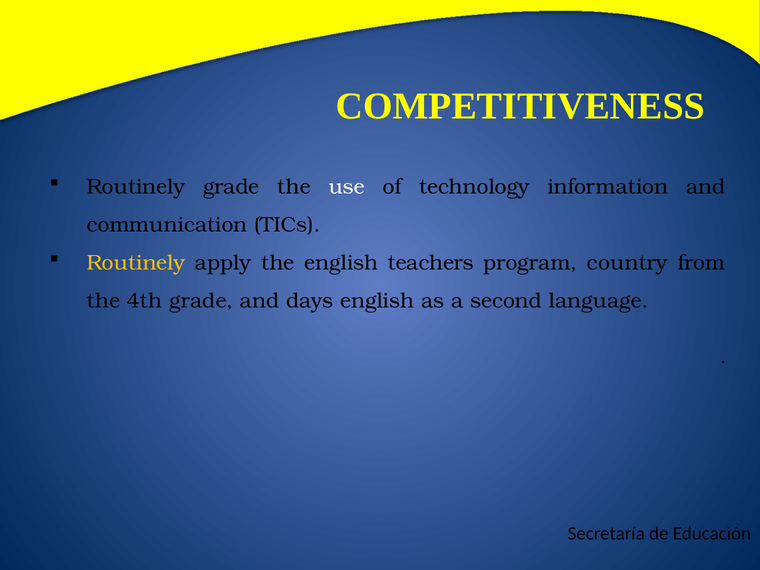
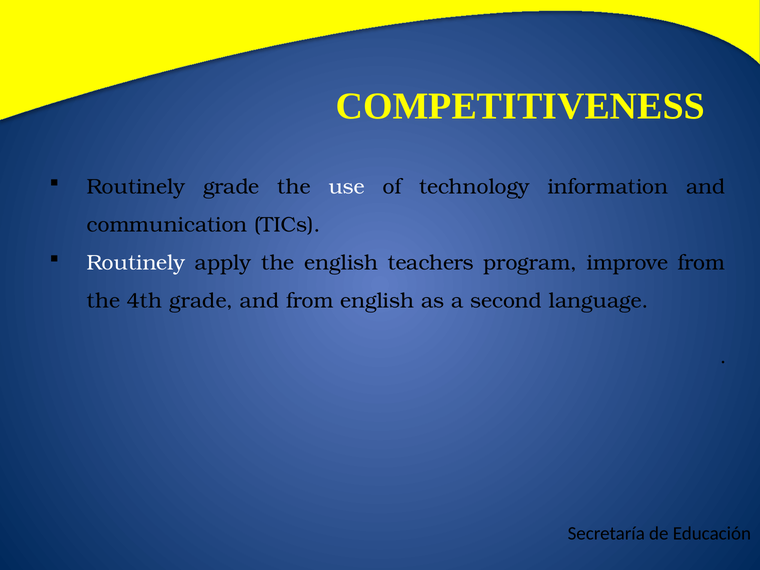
Routinely colour: yellow -> white (136, 263)
country: country -> improve (627, 263)
and days: days -> from (310, 301)
